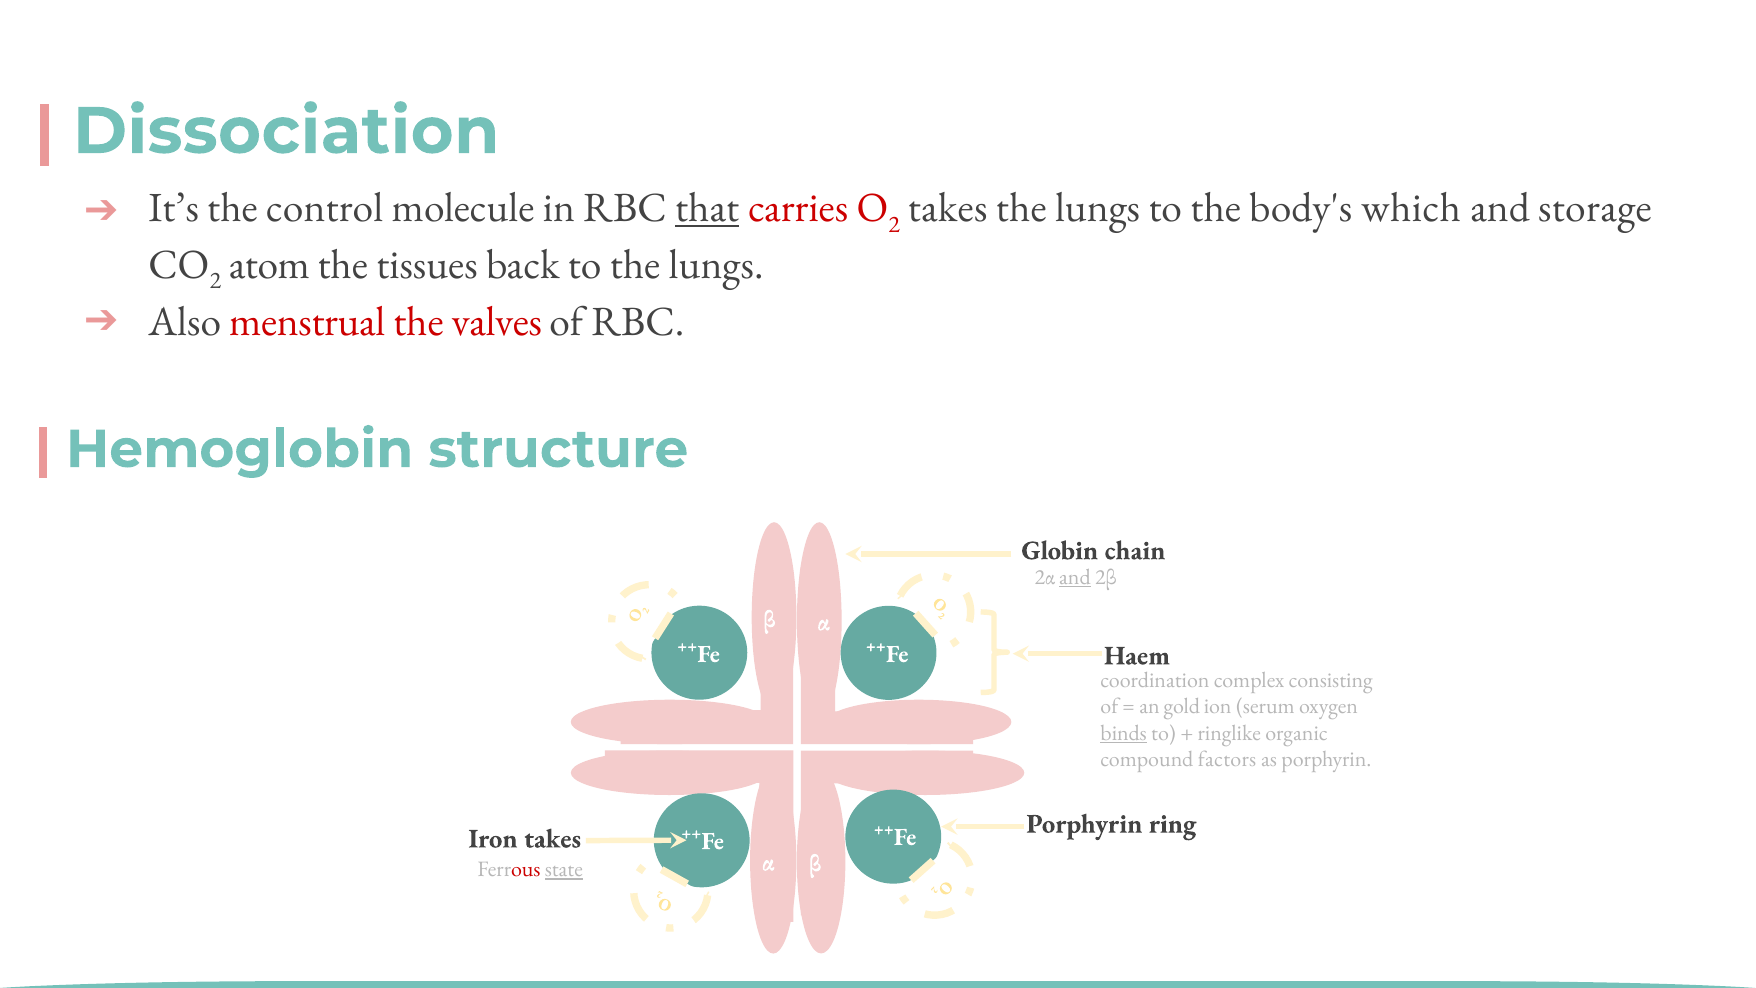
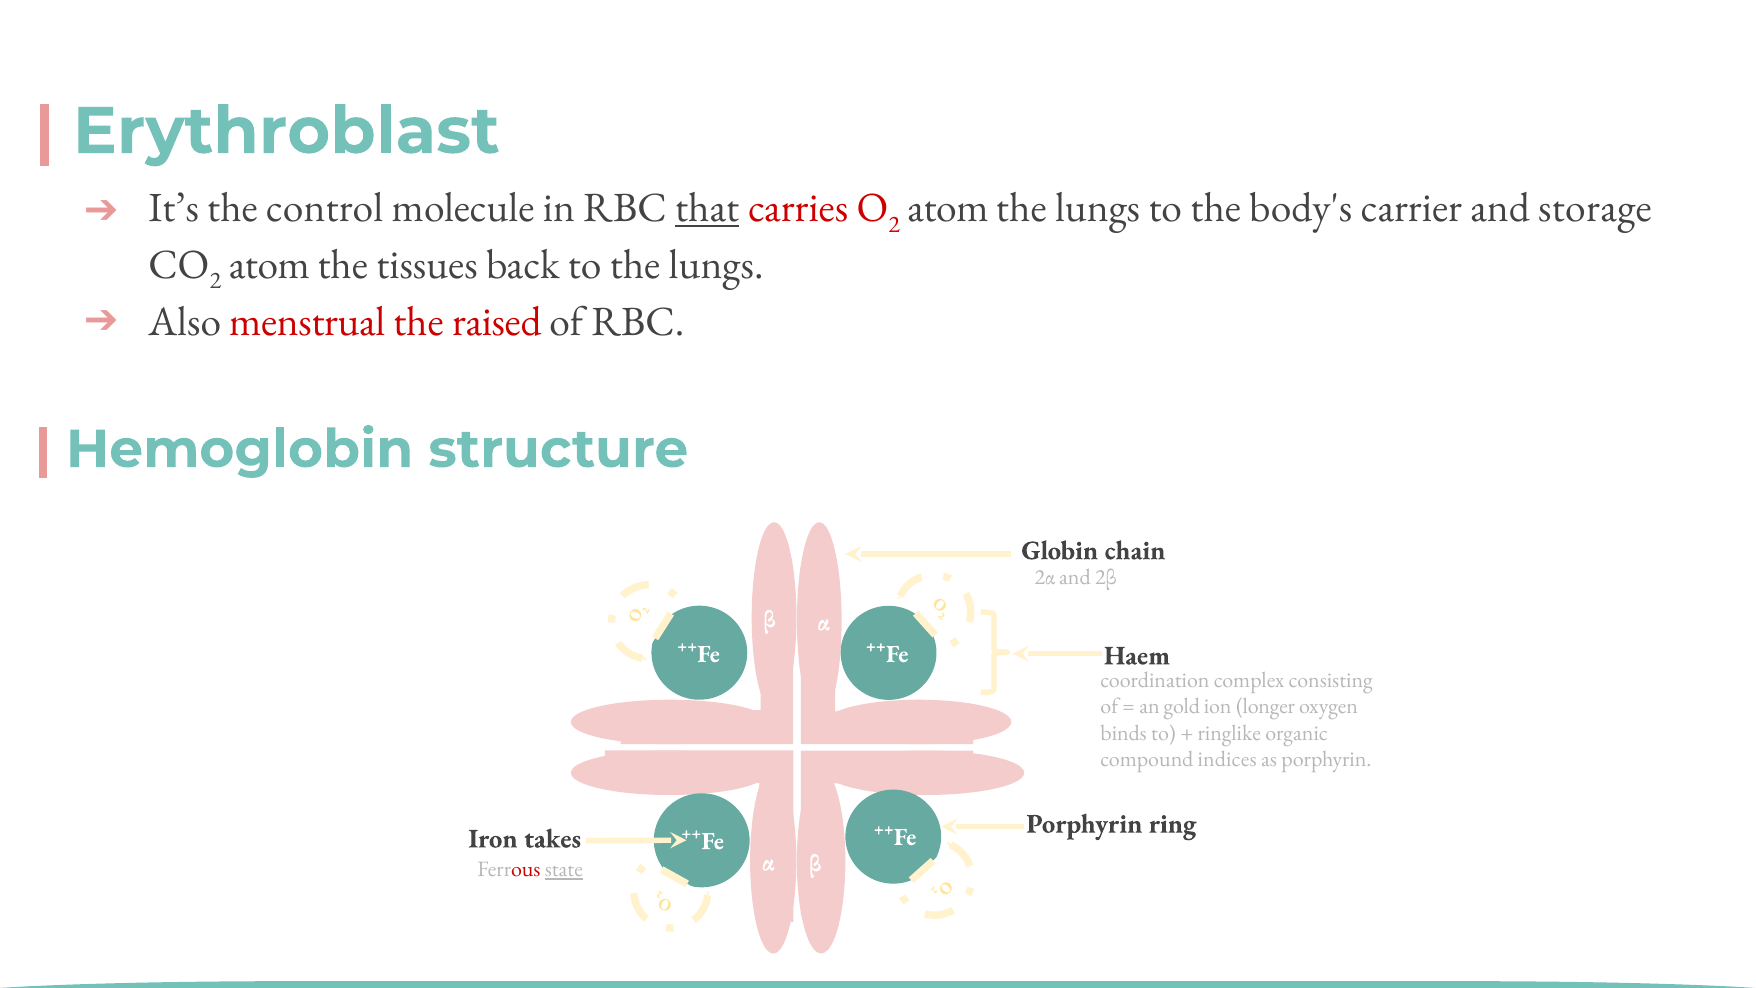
Dissociation: Dissociation -> Erythroblast (286, 131)
takes: takes -> atom (948, 208)
which: which -> carrier (1411, 208)
valves: valves -> raised (497, 321)
and underline: present -> none (1075, 577)
serum: serum -> longer (1265, 706)
binds underline: present -> none (1124, 733)
factors: factors -> indices (1227, 759)
